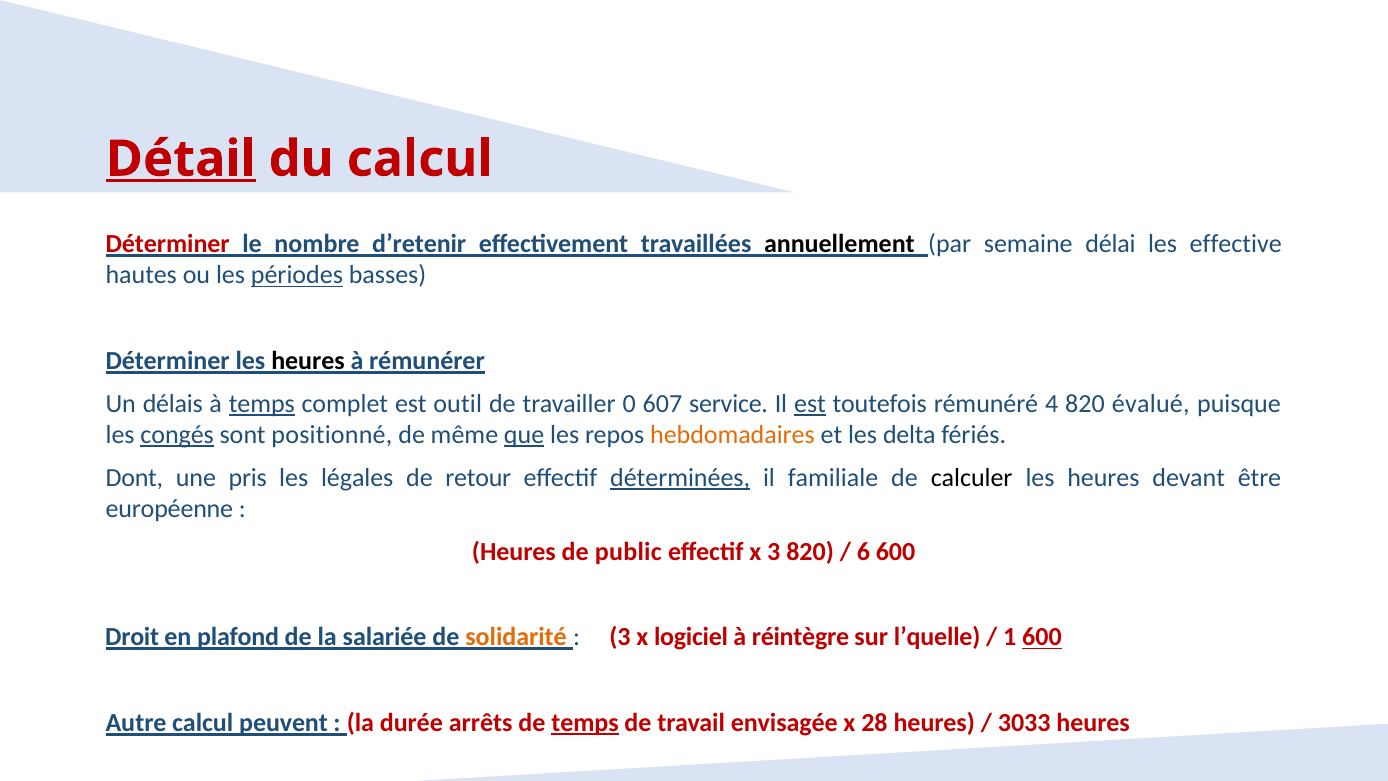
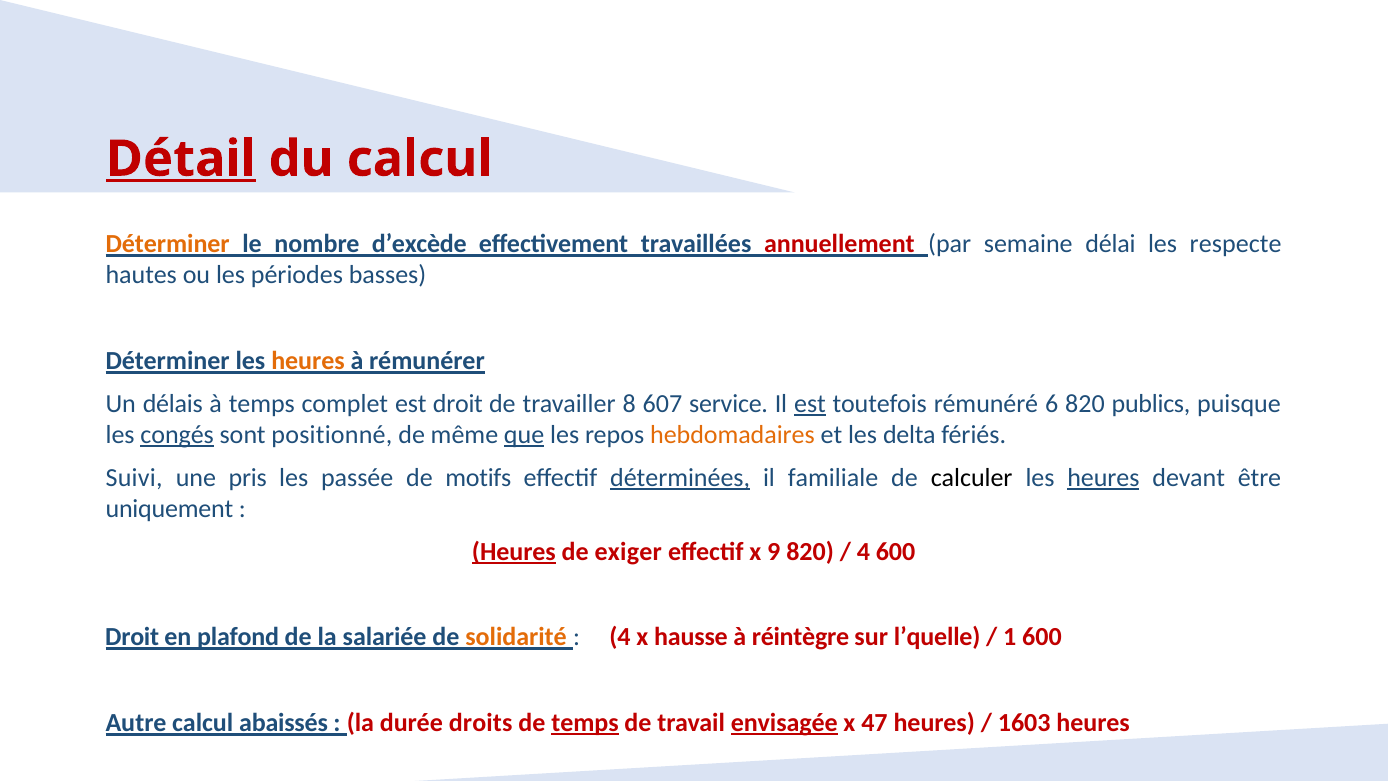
Déterminer colour: red -> orange (168, 244)
d’retenir: d’retenir -> d’excède (419, 244)
annuellement colour: black -> red (839, 244)
effective: effective -> respecte (1236, 244)
périodes underline: present -> none (297, 275)
heures colour: black -> orange (308, 361)
temps underline: present -> none (262, 404)
est outil: outil -> droit (458, 404)
0: 0 -> 8 (629, 404)
4: 4 -> 6 (1052, 404)
évalué: évalué -> publics (1151, 404)
Dont: Dont -> Suivi (134, 478)
légales: légales -> passée (357, 478)
retour: retour -> motifs (478, 478)
heures underline: none -> present (1103, 478)
européenne: européenne -> uniquement (169, 509)
Heures underline: none -> present (514, 552)
public: public -> exiger (628, 552)
x 3: 3 -> 9 (774, 552)
6: 6 -> 4 (863, 552)
3: 3 -> 4 (620, 637)
logiciel: logiciel -> hausse (691, 637)
600 underline: present -> none (1042, 637)
peuvent: peuvent -> abaissés (284, 723)
arrêts: arrêts -> droits (481, 723)
envisagée underline: none -> present (784, 723)
28: 28 -> 47 (874, 723)
3033: 3033 -> 1603 (1024, 723)
